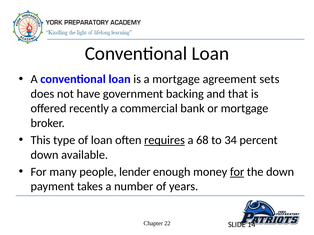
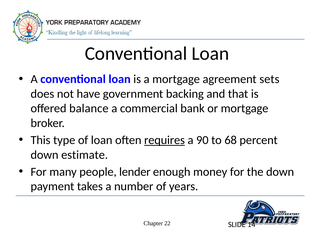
recently: recently -> balance (89, 109)
68: 68 -> 90 (202, 140)
34: 34 -> 68 (231, 140)
available: available -> estimate (85, 155)
for underline: present -> none (237, 172)
